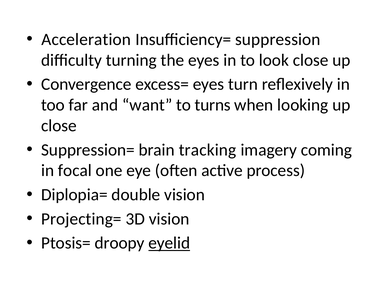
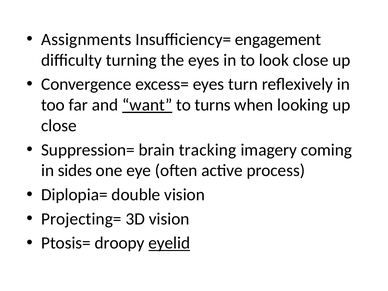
Acceleration: Acceleration -> Assignments (86, 39)
suppression: suppression -> engagement (278, 39)
want underline: none -> present (147, 105)
focal: focal -> sides (75, 171)
